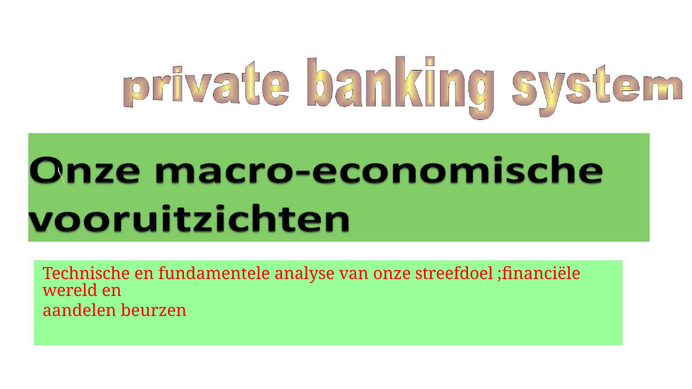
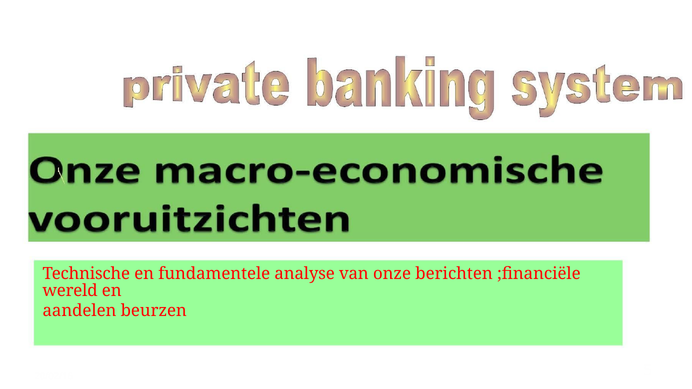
streefdoel: streefdoel -> berichten (454, 274)
